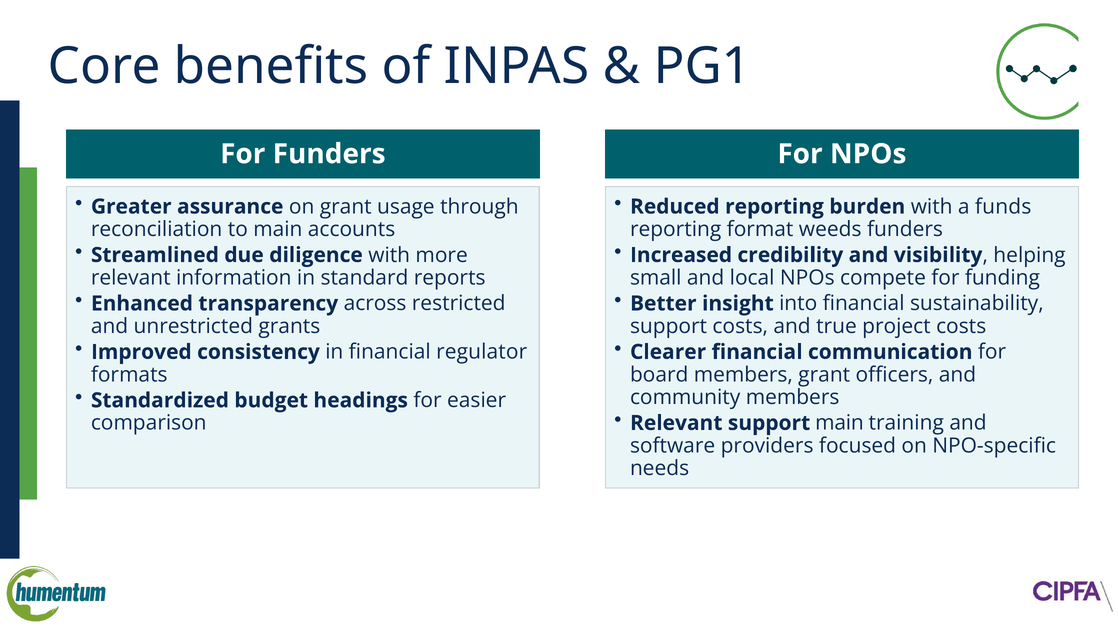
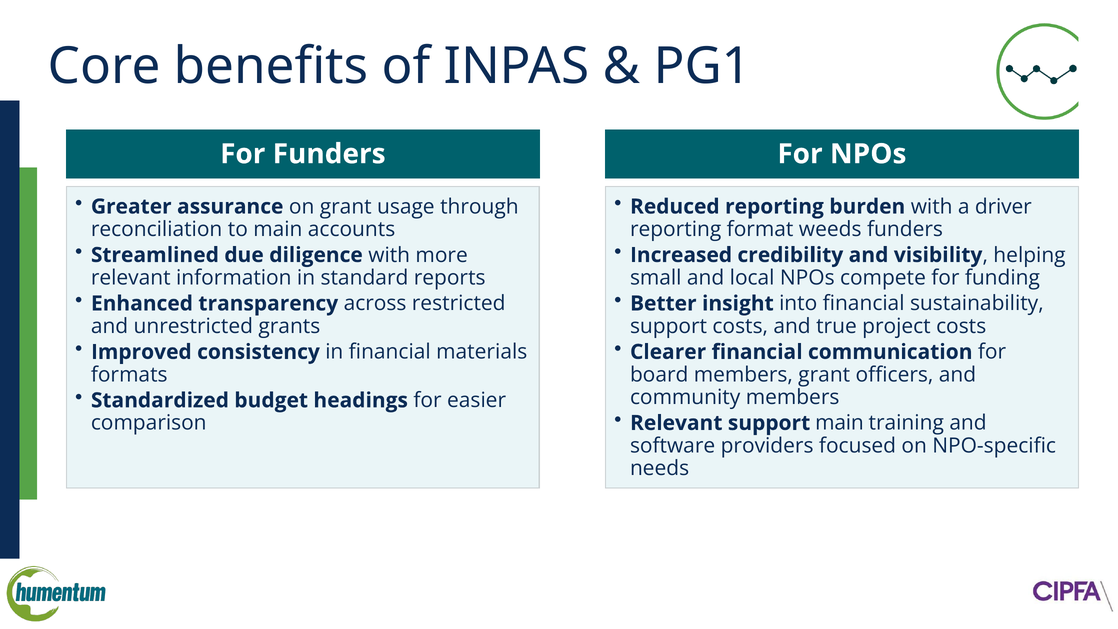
funds: funds -> driver (1003, 207)
regulator: regulator -> materials (482, 352)
